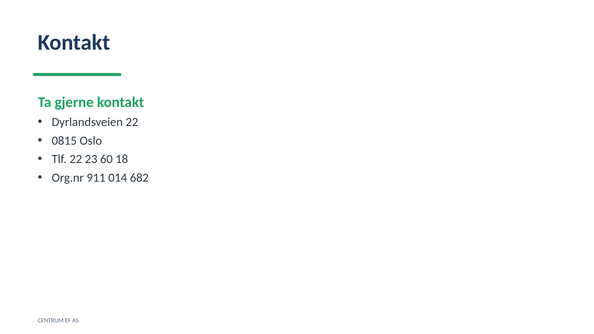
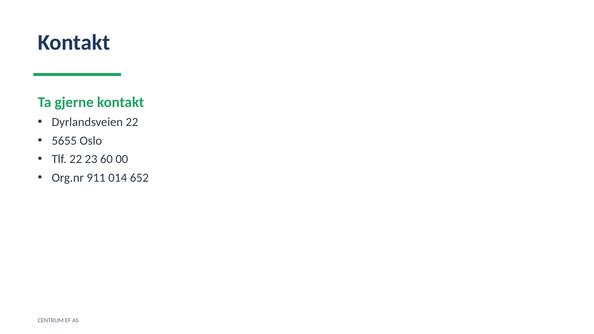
0815: 0815 -> 5655 (64, 141)
18: 18 -> 00 (122, 159)
682: 682 -> 652 (139, 178)
